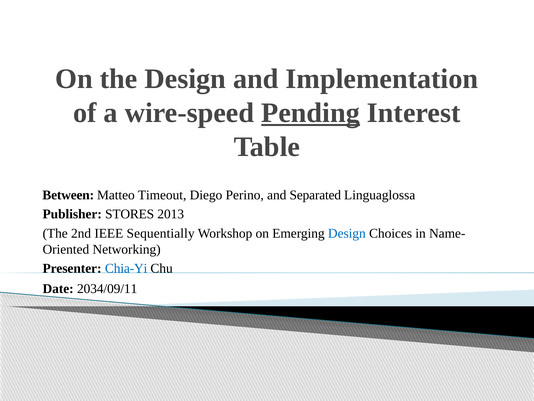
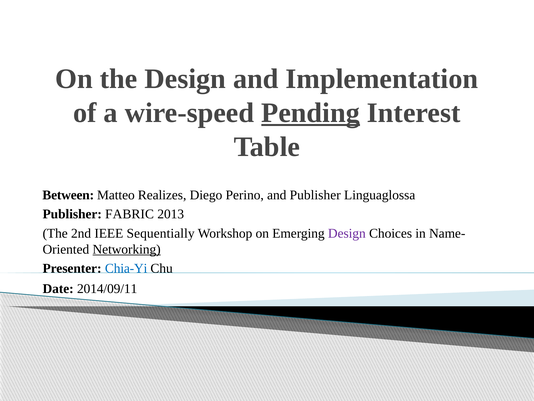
Timeout: Timeout -> Realizes (162, 195)
and Separated: Separated -> Publisher (315, 195)
STORES: STORES -> FABRIC (130, 214)
Design colour: blue -> purple (347, 233)
Networking underline: none -> present (127, 249)
2034/09/11: 2034/09/11 -> 2014/09/11 (107, 288)
